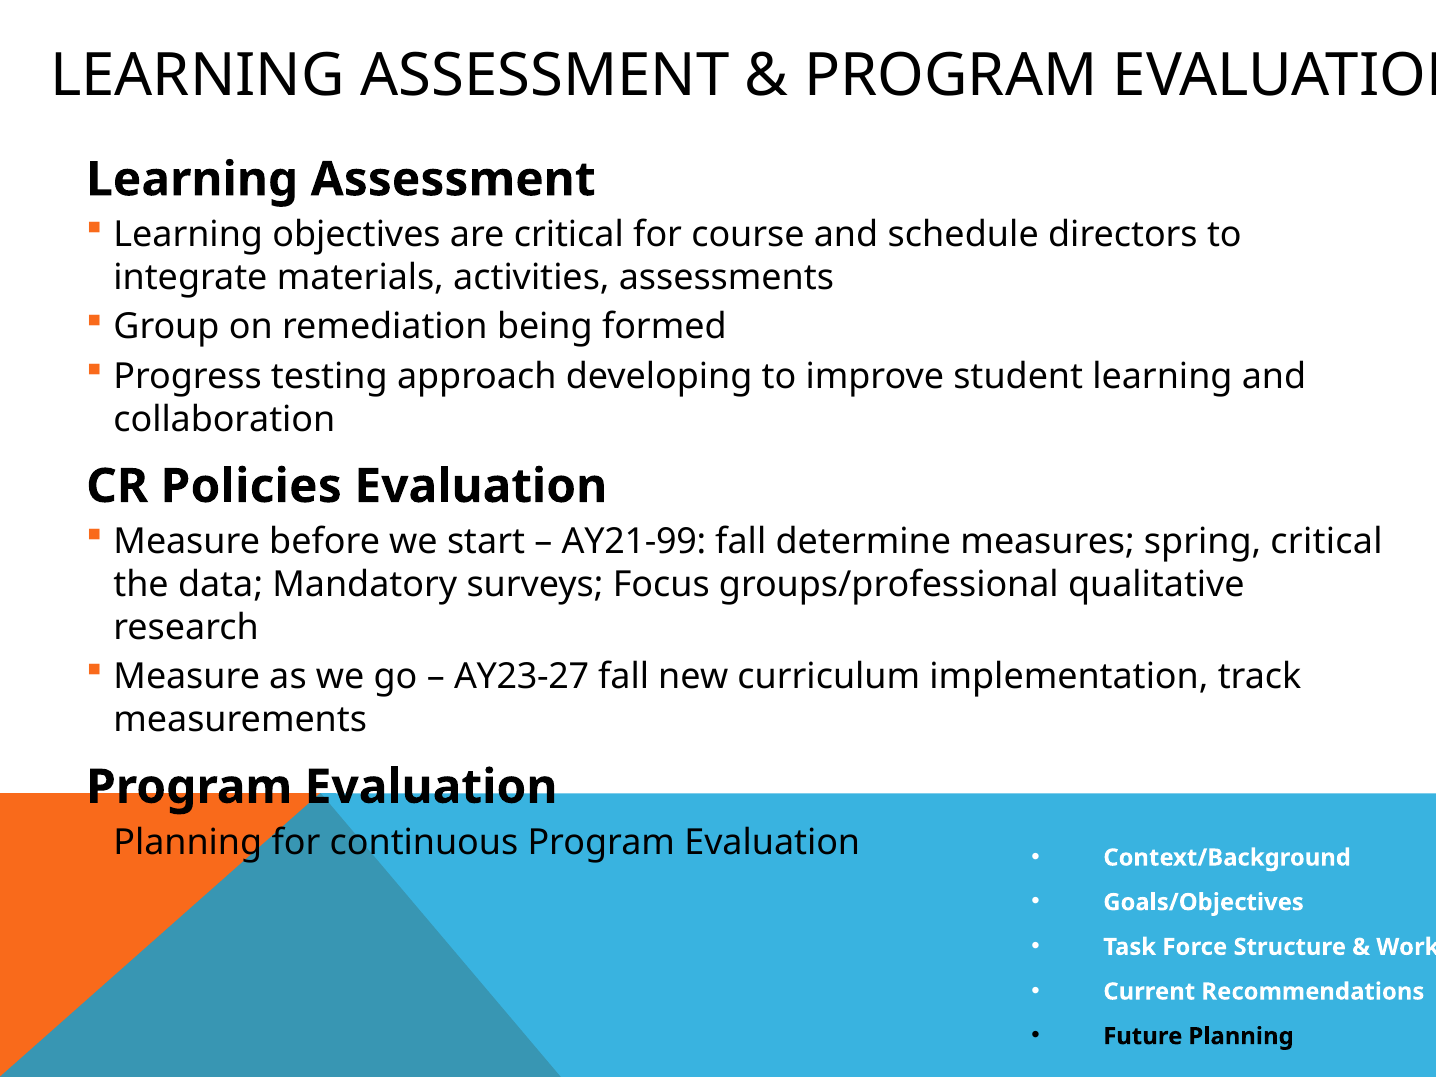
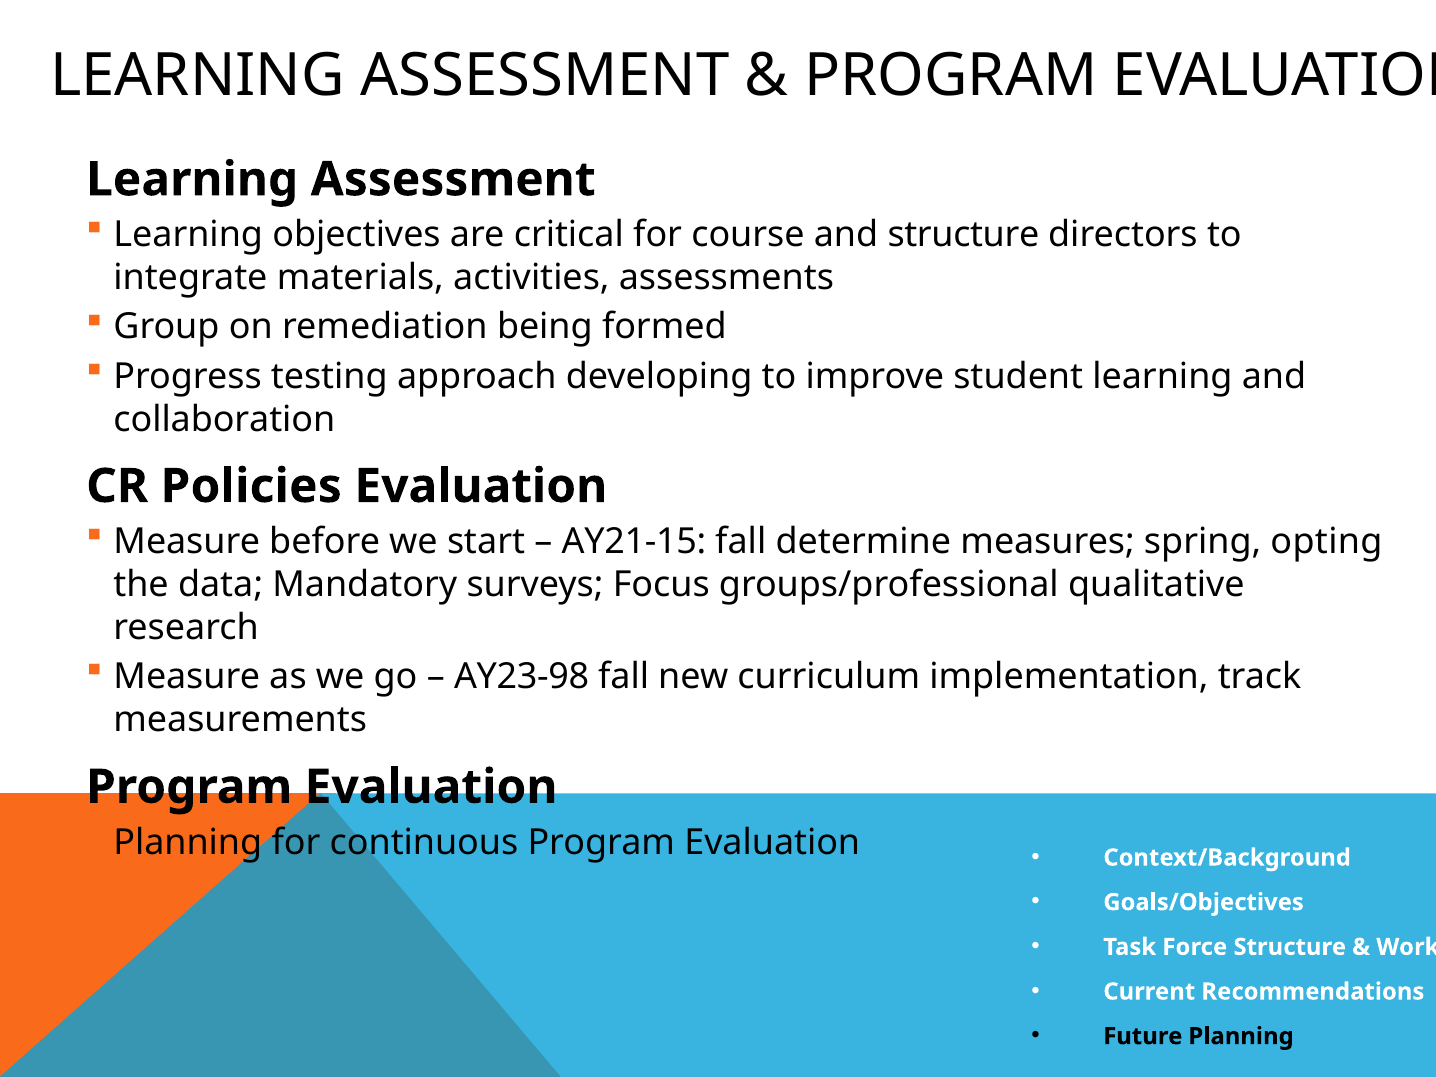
and schedule: schedule -> structure (963, 235)
AY21-99: AY21-99 -> AY21-15 (634, 542)
spring critical: critical -> opting (1327, 542)
AY23-27: AY23-27 -> AY23-98 (522, 677)
